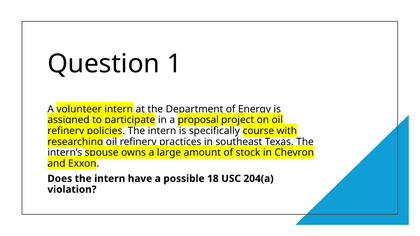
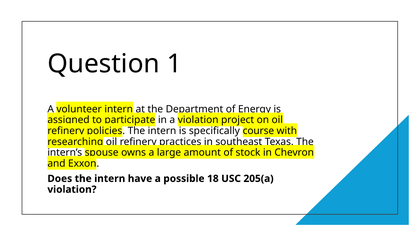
a proposal: proposal -> violation (198, 120)
204(a: 204(a -> 205(a (259, 179)
